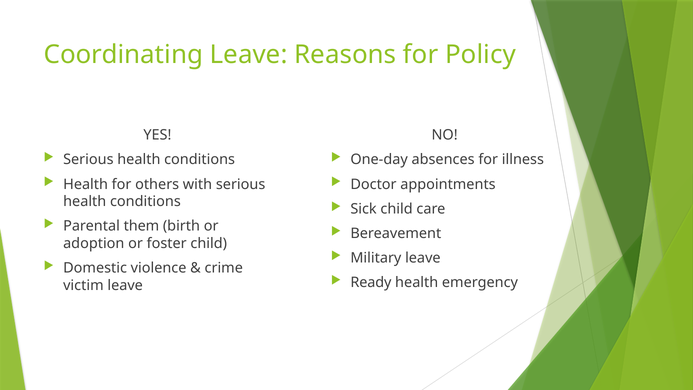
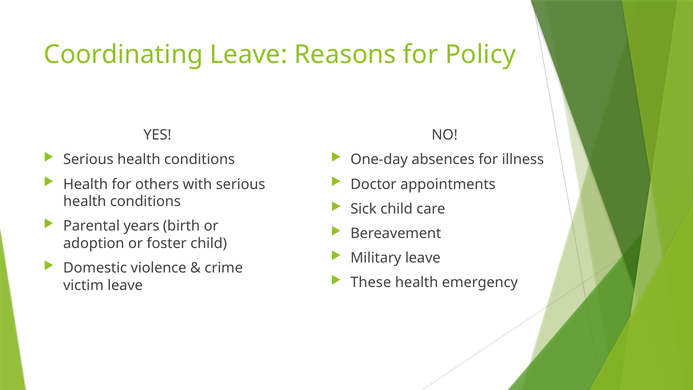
them: them -> years (141, 226)
Ready: Ready -> These (371, 282)
